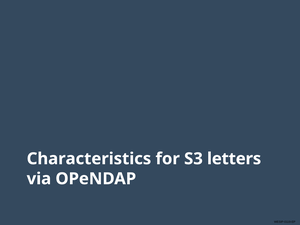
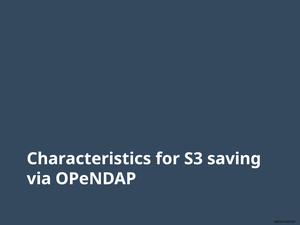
letters: letters -> saving (234, 159)
